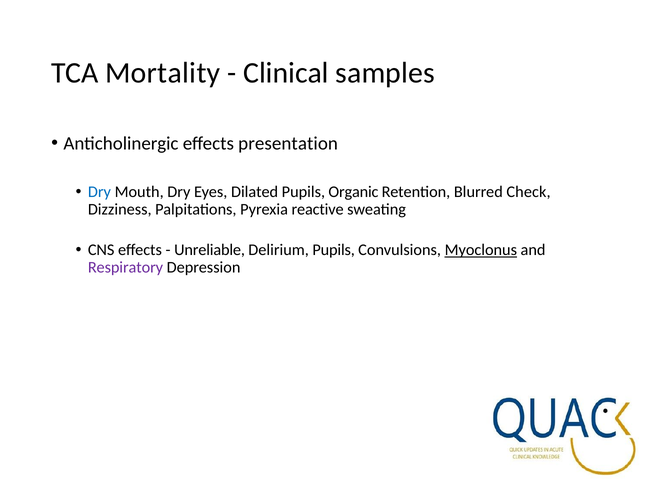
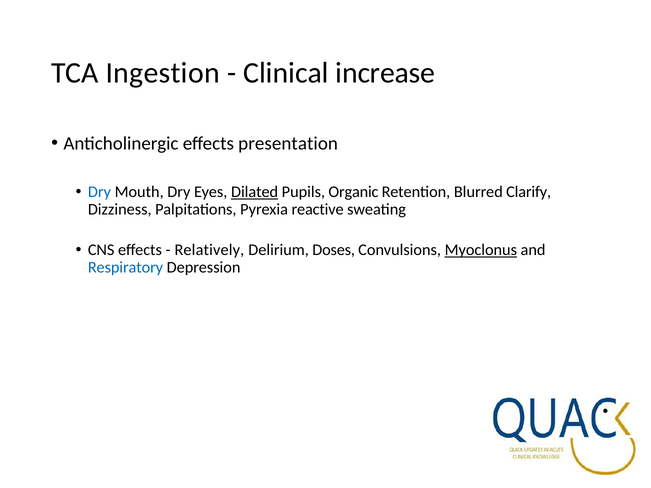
Mortality: Mortality -> Ingestion (163, 73)
samples: samples -> increase (385, 73)
Dilated underline: none -> present (255, 192)
Check: Check -> Clarify (529, 192)
Unreliable: Unreliable -> Relatively (209, 250)
Delirium Pupils: Pupils -> Doses (334, 250)
Respiratory colour: purple -> blue (125, 268)
